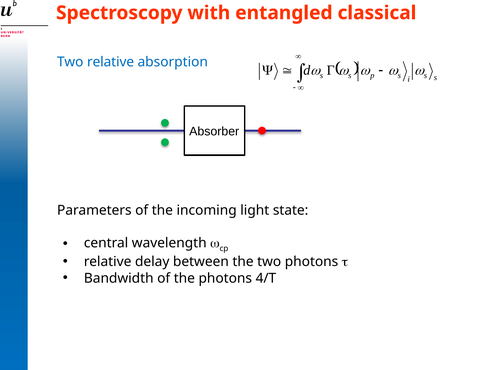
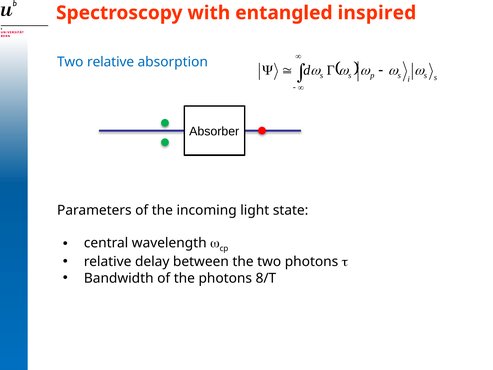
classical: classical -> inspired (377, 13)
4/T: 4/T -> 8/T (266, 278)
